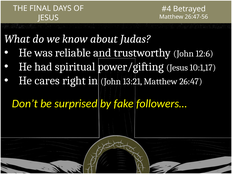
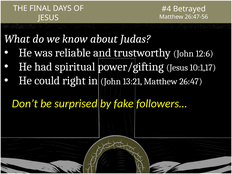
cares: cares -> could (47, 81)
